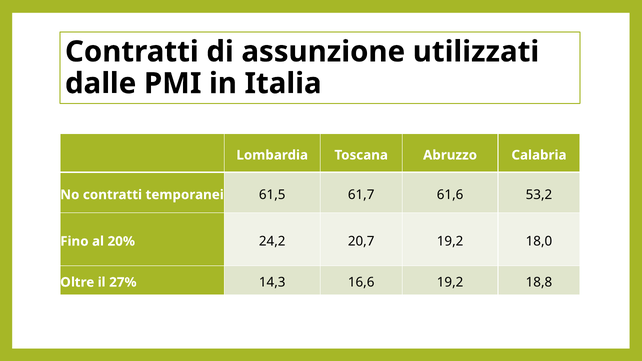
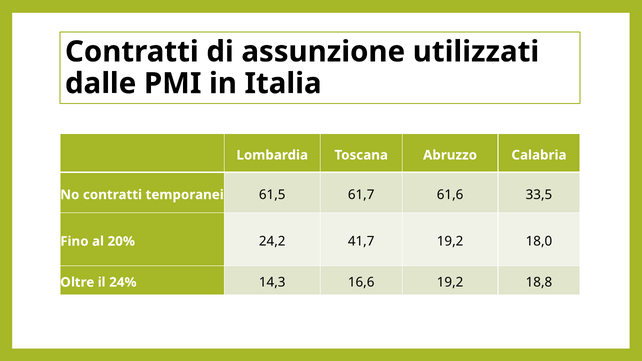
53,2: 53,2 -> 33,5 (539, 195)
20,7: 20,7 -> 41,7 (361, 241)
27%: 27% -> 24% (123, 282)
